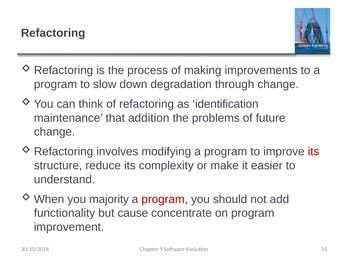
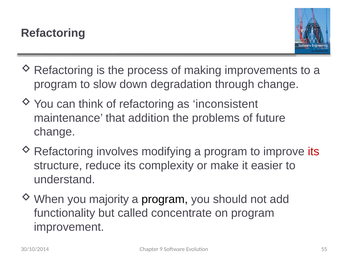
identification: identification -> inconsistent (225, 104)
program colour: red -> black (165, 199)
cause: cause -> called (133, 213)
